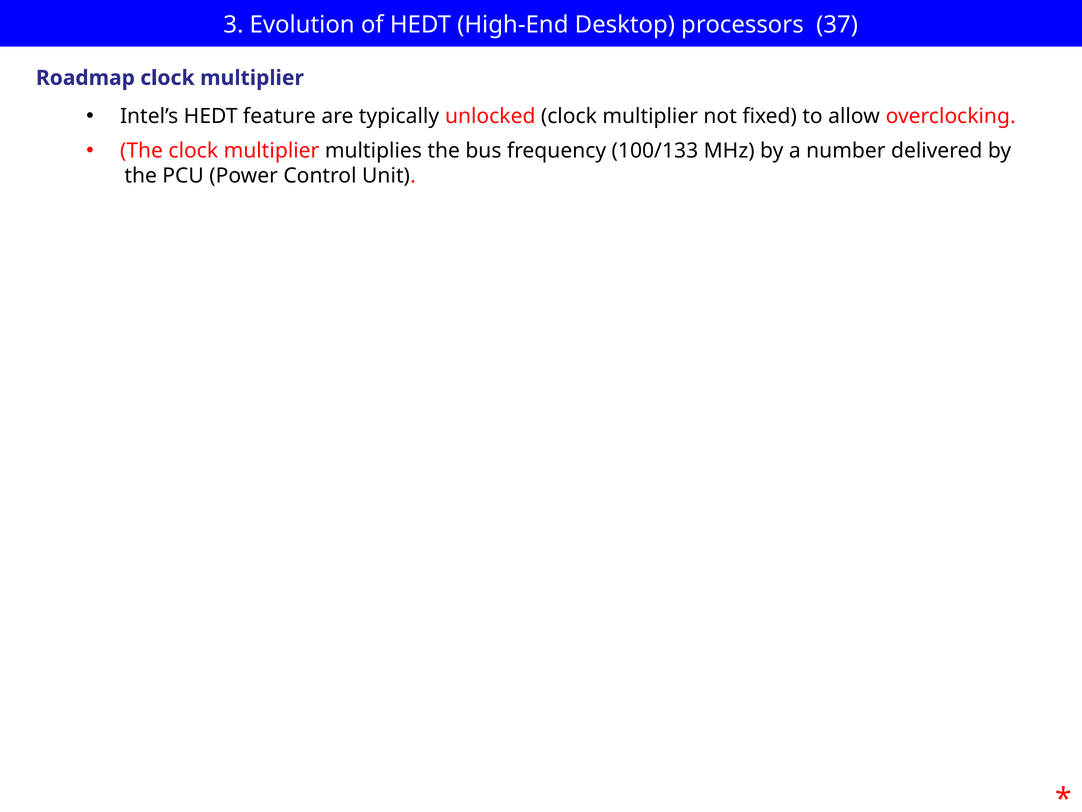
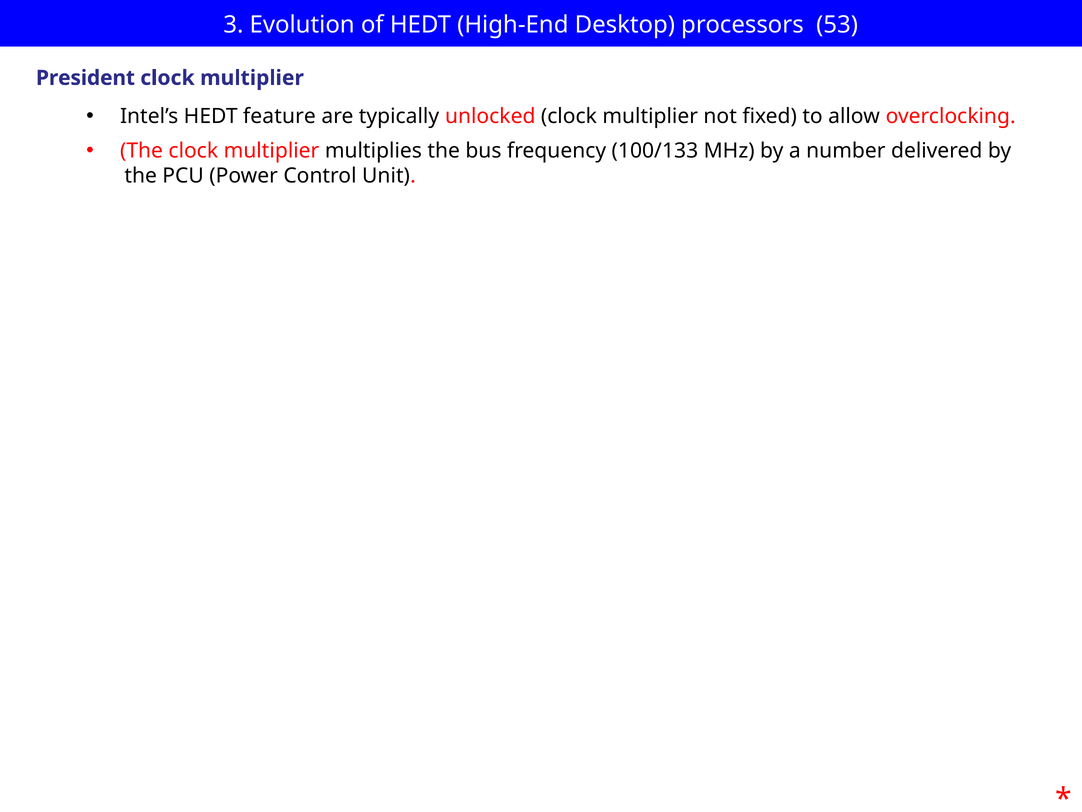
37: 37 -> 53 (837, 25)
Roadmap: Roadmap -> President (85, 78)
